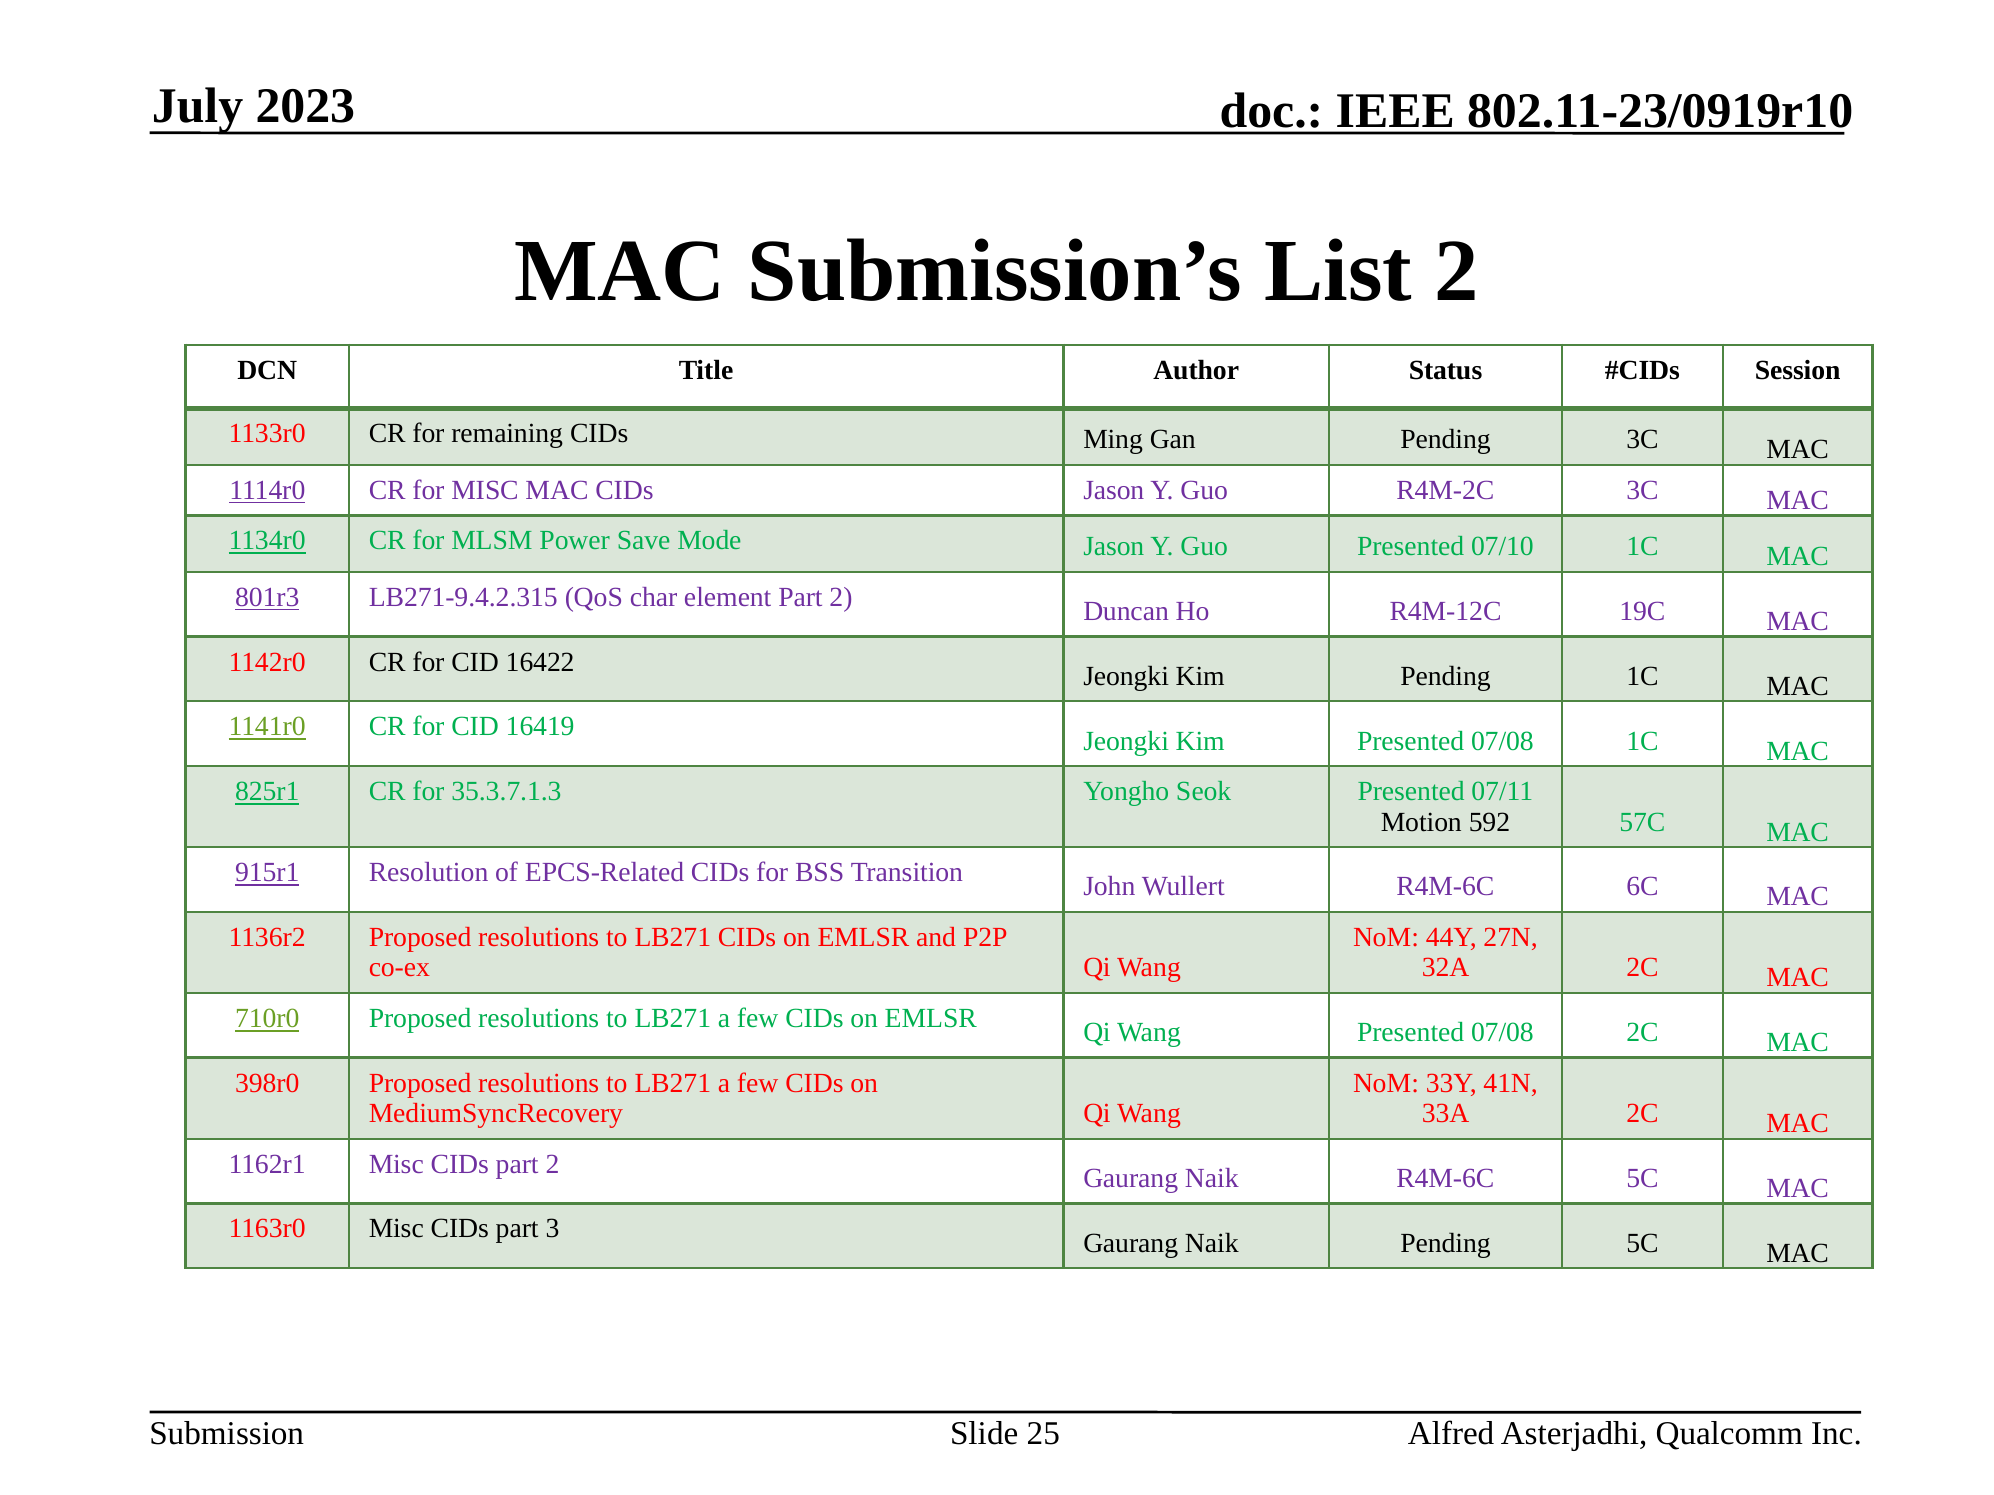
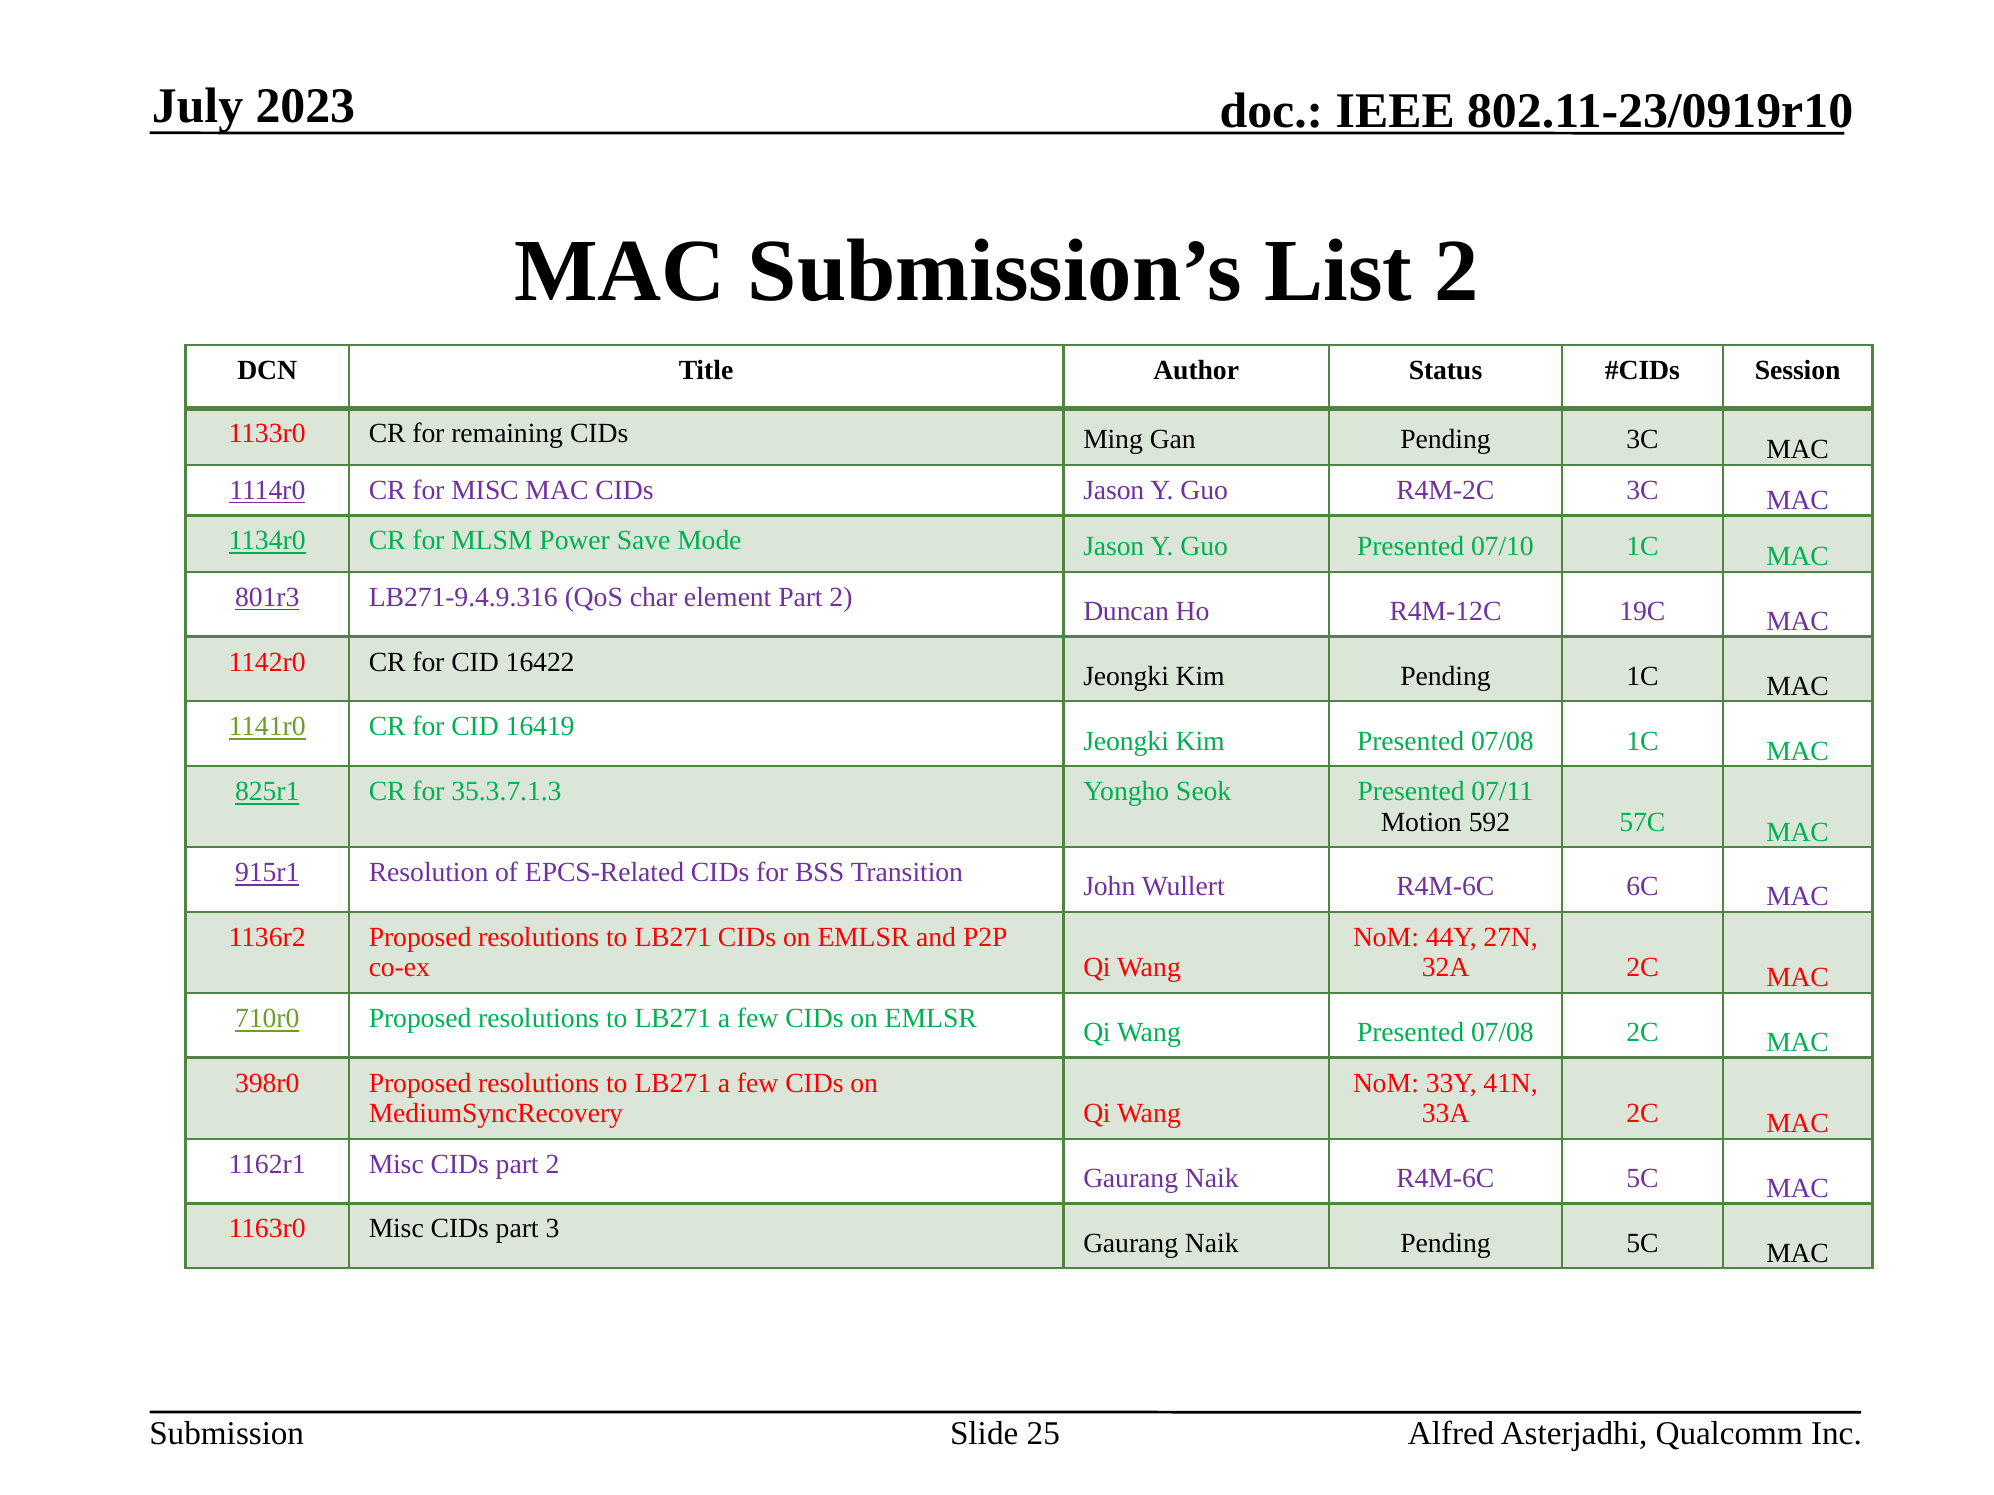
LB271-9.4.2.315: LB271-9.4.2.315 -> LB271-9.4.9.316 (463, 597)
